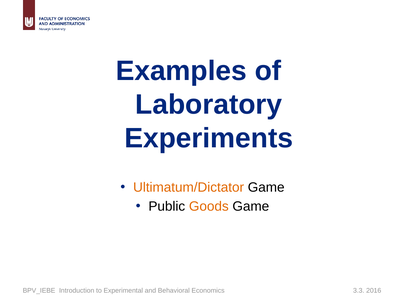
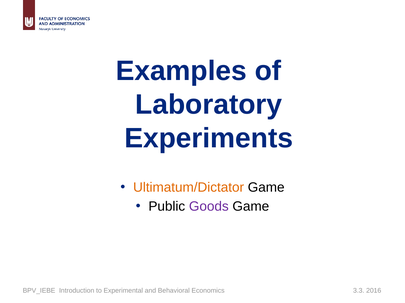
Goods colour: orange -> purple (209, 207)
